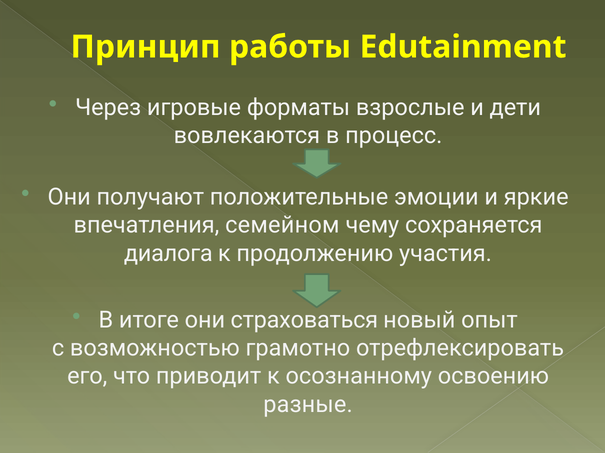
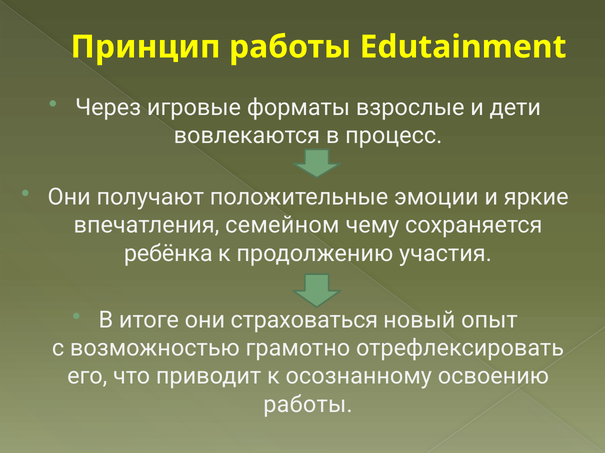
диалога: диалога -> ребёнка (168, 254)
разные: разные -> работы (308, 405)
